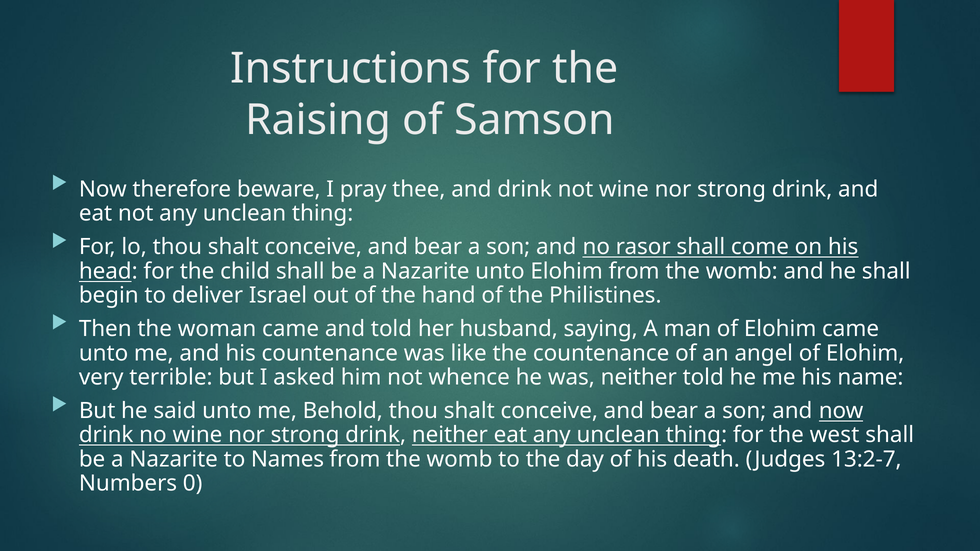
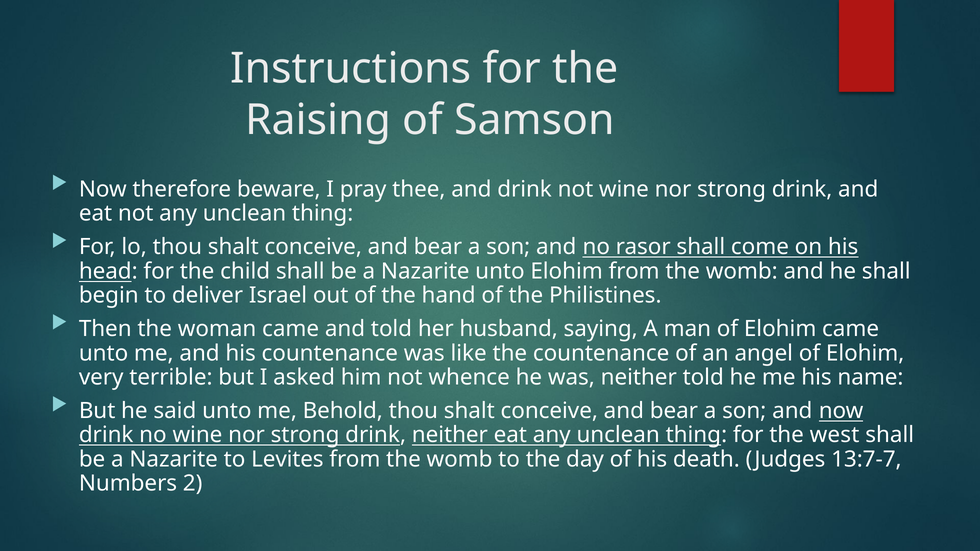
Names: Names -> Levites (287, 459)
13:2-7: 13:2-7 -> 13:7-7 (866, 459)
0: 0 -> 2 (193, 484)
